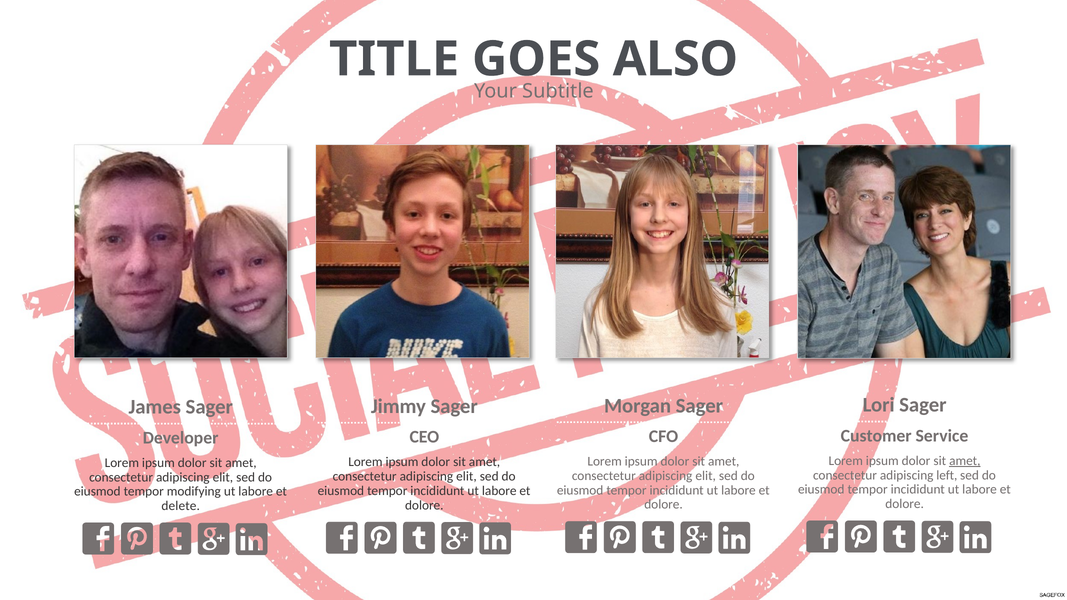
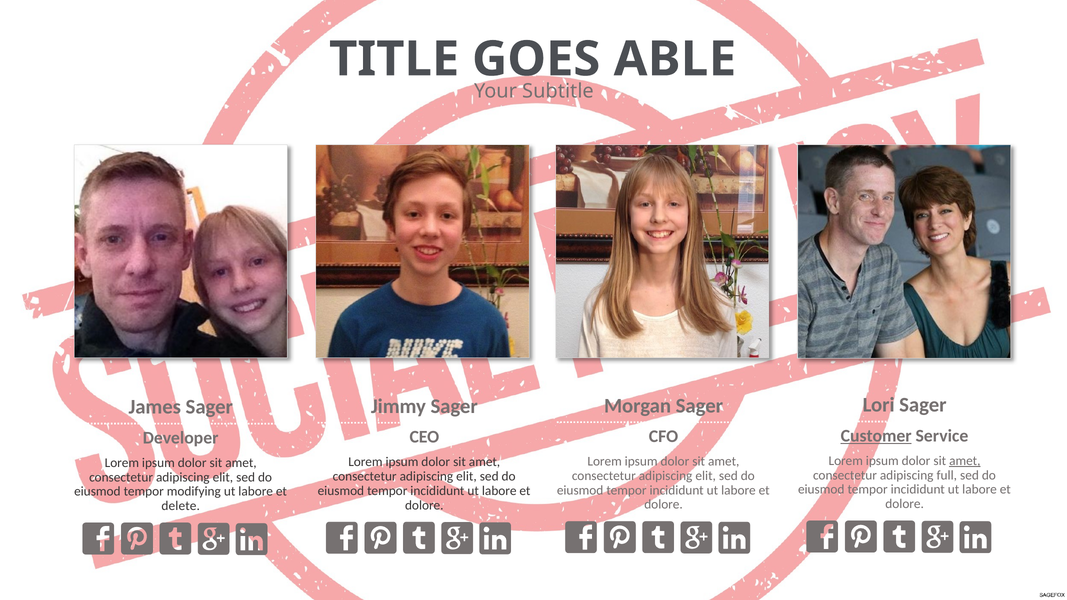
ALSO: ALSO -> ABLE (675, 59)
Customer underline: none -> present (876, 436)
left: left -> full (947, 475)
